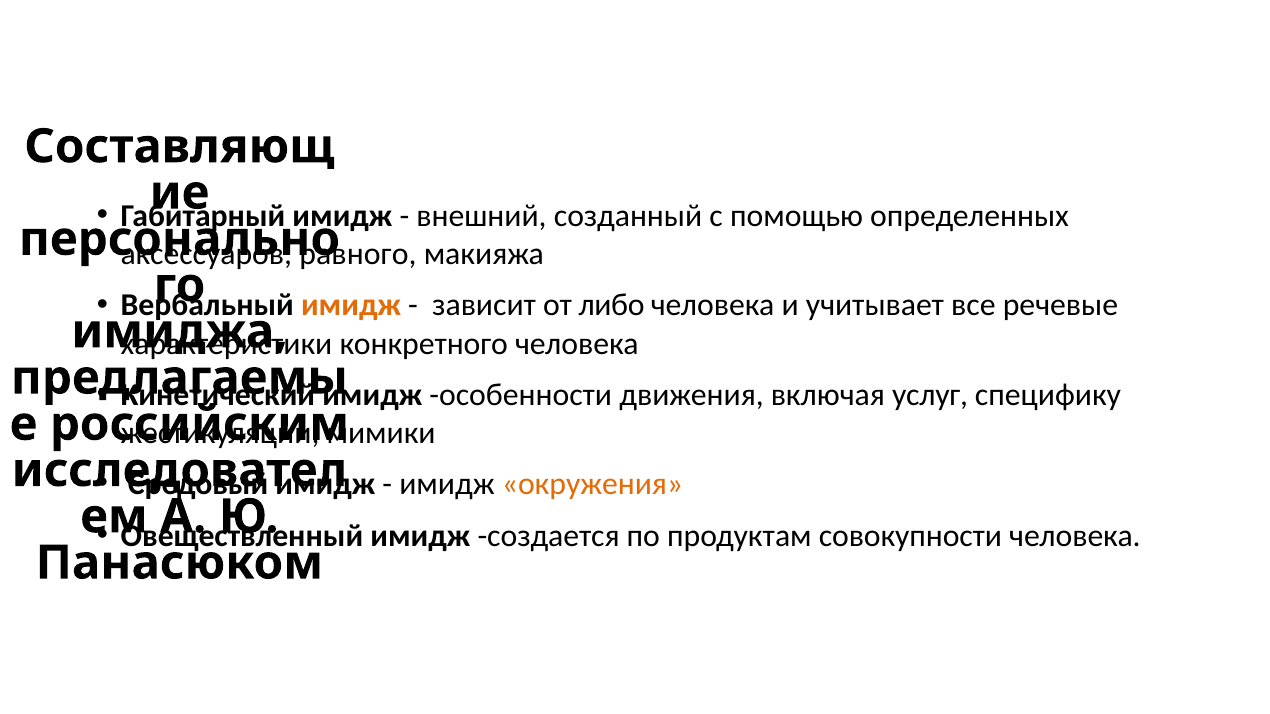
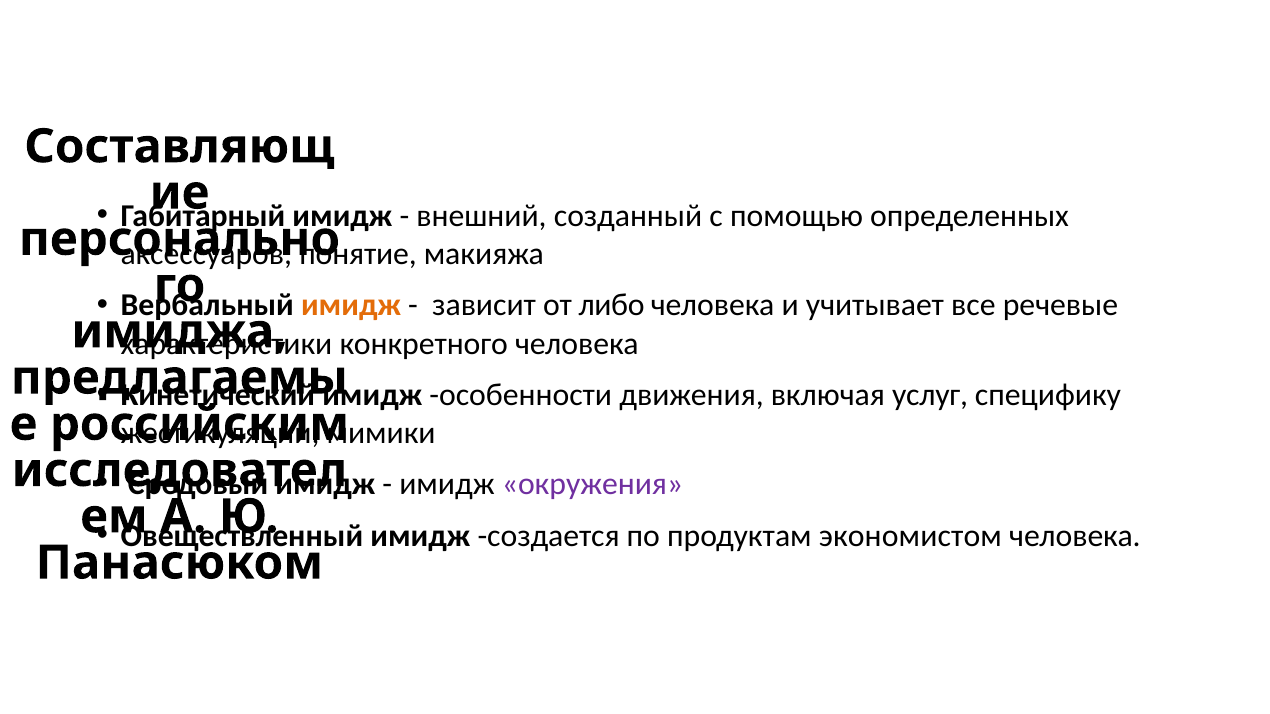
равного: равного -> понятие (358, 254)
окружения colour: orange -> purple (593, 485)
совокупности: совокупности -> экономистом (910, 536)
